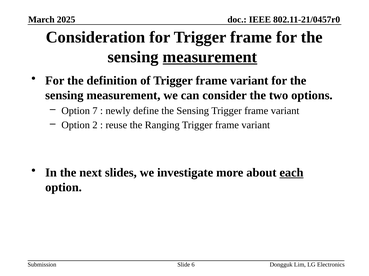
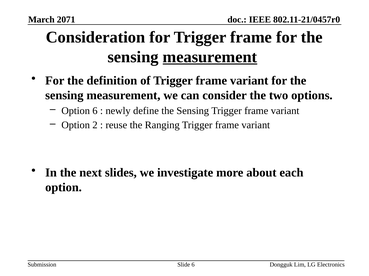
2025: 2025 -> 2071 (66, 20)
Option 7: 7 -> 6 (95, 111)
each underline: present -> none (291, 173)
